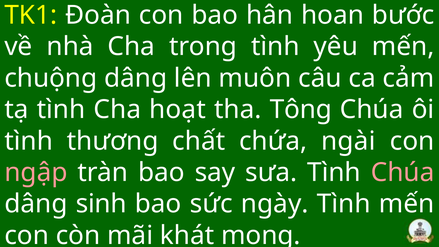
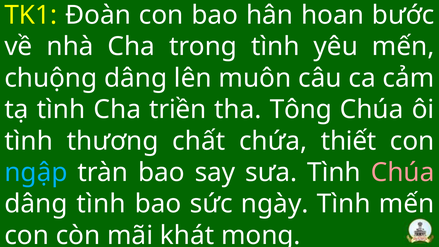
hoạt: hoạt -> triền (178, 110)
ngài: ngài -> thiết (349, 141)
ngập colour: pink -> light blue (36, 172)
dâng sinh: sinh -> tình (101, 204)
